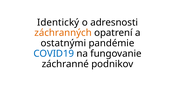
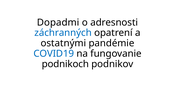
Identický: Identický -> Dopadmi (58, 23)
záchranných colour: orange -> blue (63, 33)
záchranné: záchranné -> podnikoch (65, 64)
